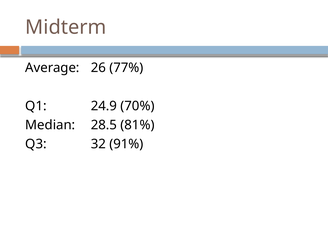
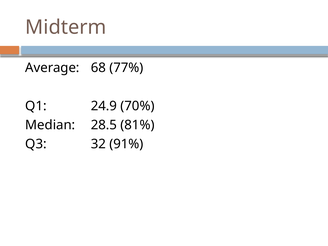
26: 26 -> 68 (98, 68)
